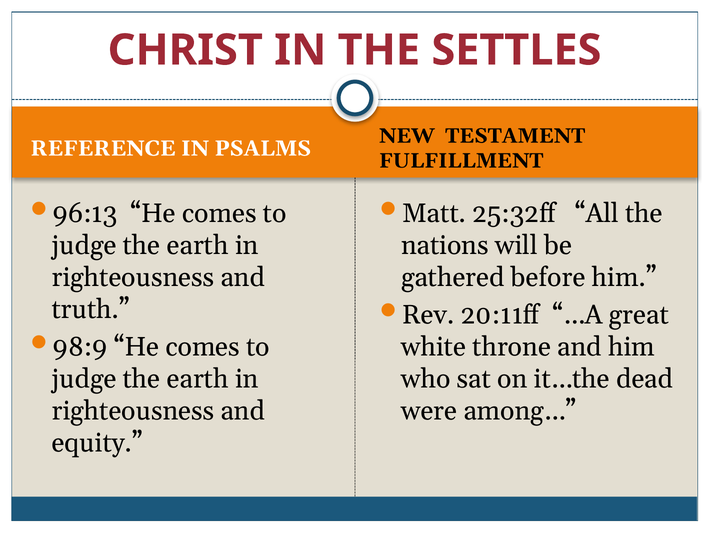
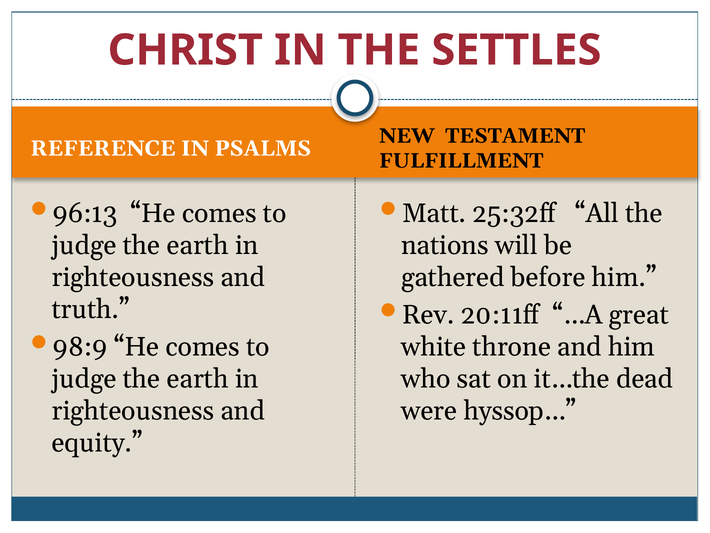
among…: among… -> hyssop… (520, 410)
